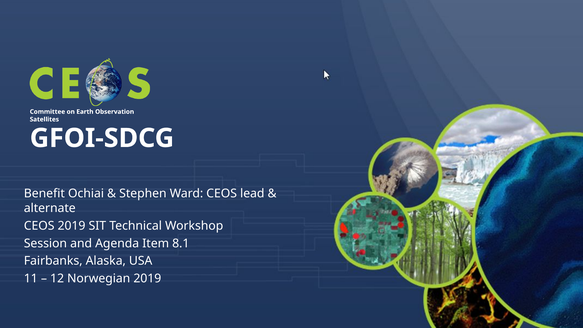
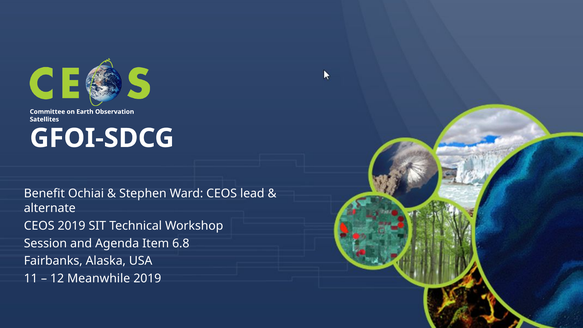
8.1: 8.1 -> 6.8 (181, 243)
Norwegian: Norwegian -> Meanwhile (99, 279)
